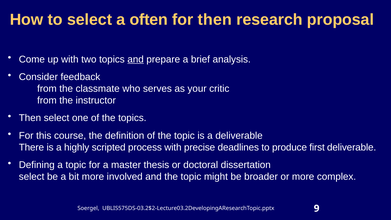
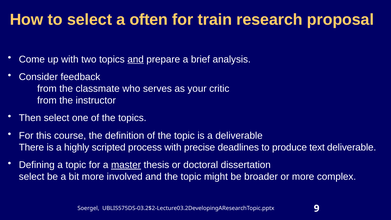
for then: then -> train (215, 20)
first: first -> text (317, 147)
master underline: none -> present (126, 165)
